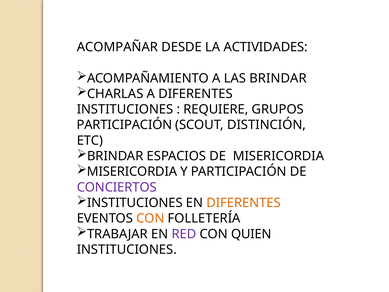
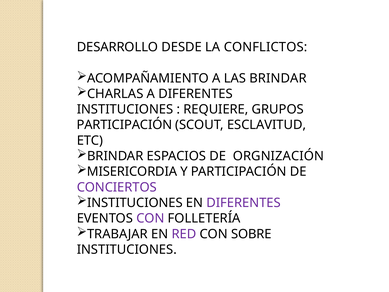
ACOMPAÑAR: ACOMPAÑAR -> DESARROLLO (117, 47)
ACTIVIDADES: ACTIVIDADES -> CONFLICTOS (266, 47)
DISTINCIÓN: DISTINCIÓN -> ESCLAVITUD (267, 125)
DE MISERICORDIA: MISERICORDIA -> ORGNIZACIÓN (278, 156)
DIFERENTES colour: orange -> purple (244, 203)
CON colour: orange -> purple (150, 218)
QUIEN: QUIEN -> SOBRE (251, 234)
